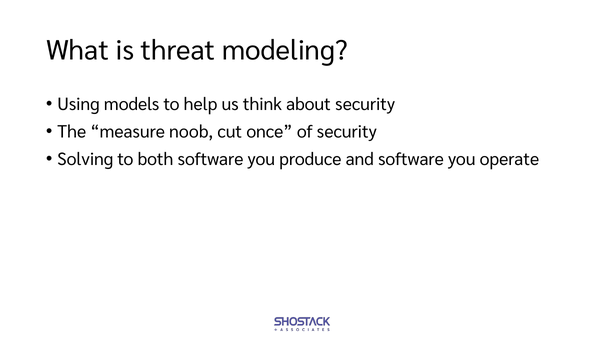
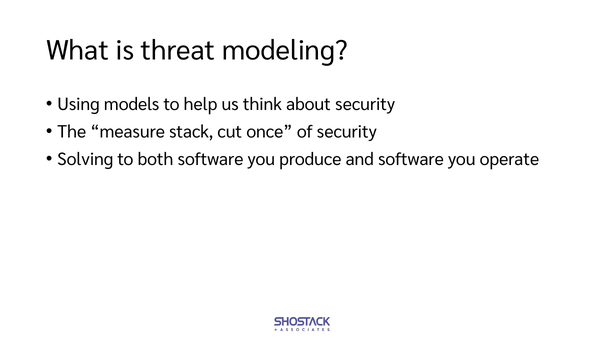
noob: noob -> stack (191, 132)
